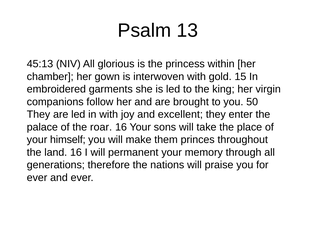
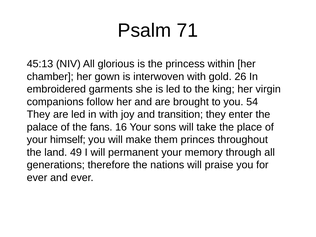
13: 13 -> 71 (187, 31)
15: 15 -> 26 (240, 77)
50: 50 -> 54 (252, 102)
excellent: excellent -> transition (180, 114)
roar: roar -> fans (101, 127)
land 16: 16 -> 49 (76, 152)
